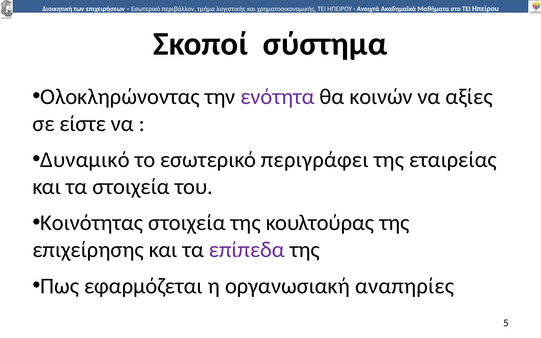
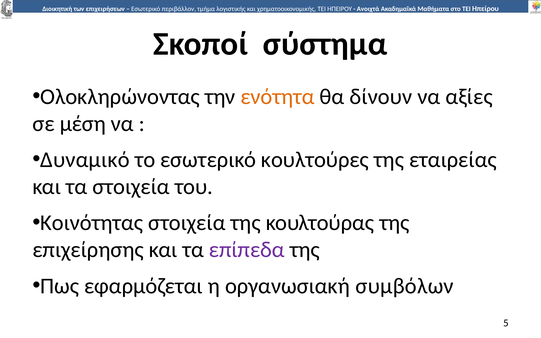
ενότητα colour: purple -> orange (278, 97)
κοινών: κοινών -> δίνουν (381, 97)
είστε: είστε -> µέση (83, 124)
περιγράφει: περιγράφει -> κουλτούρες (315, 160)
αναπηρίες: αναπηρίες -> συµβόλων (405, 286)
